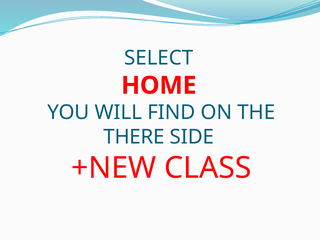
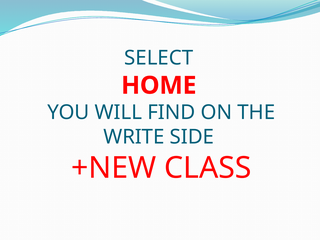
THERE: THERE -> WRITE (134, 137)
